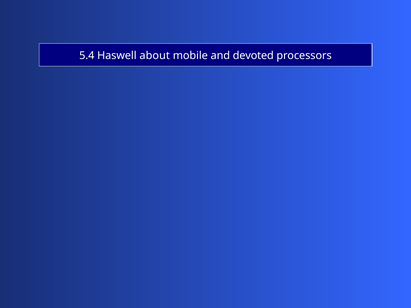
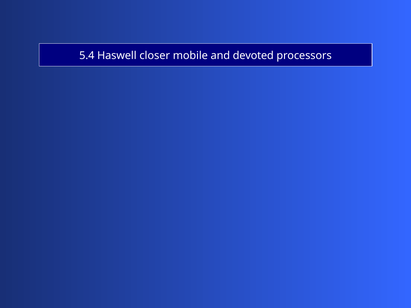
about: about -> closer (155, 56)
